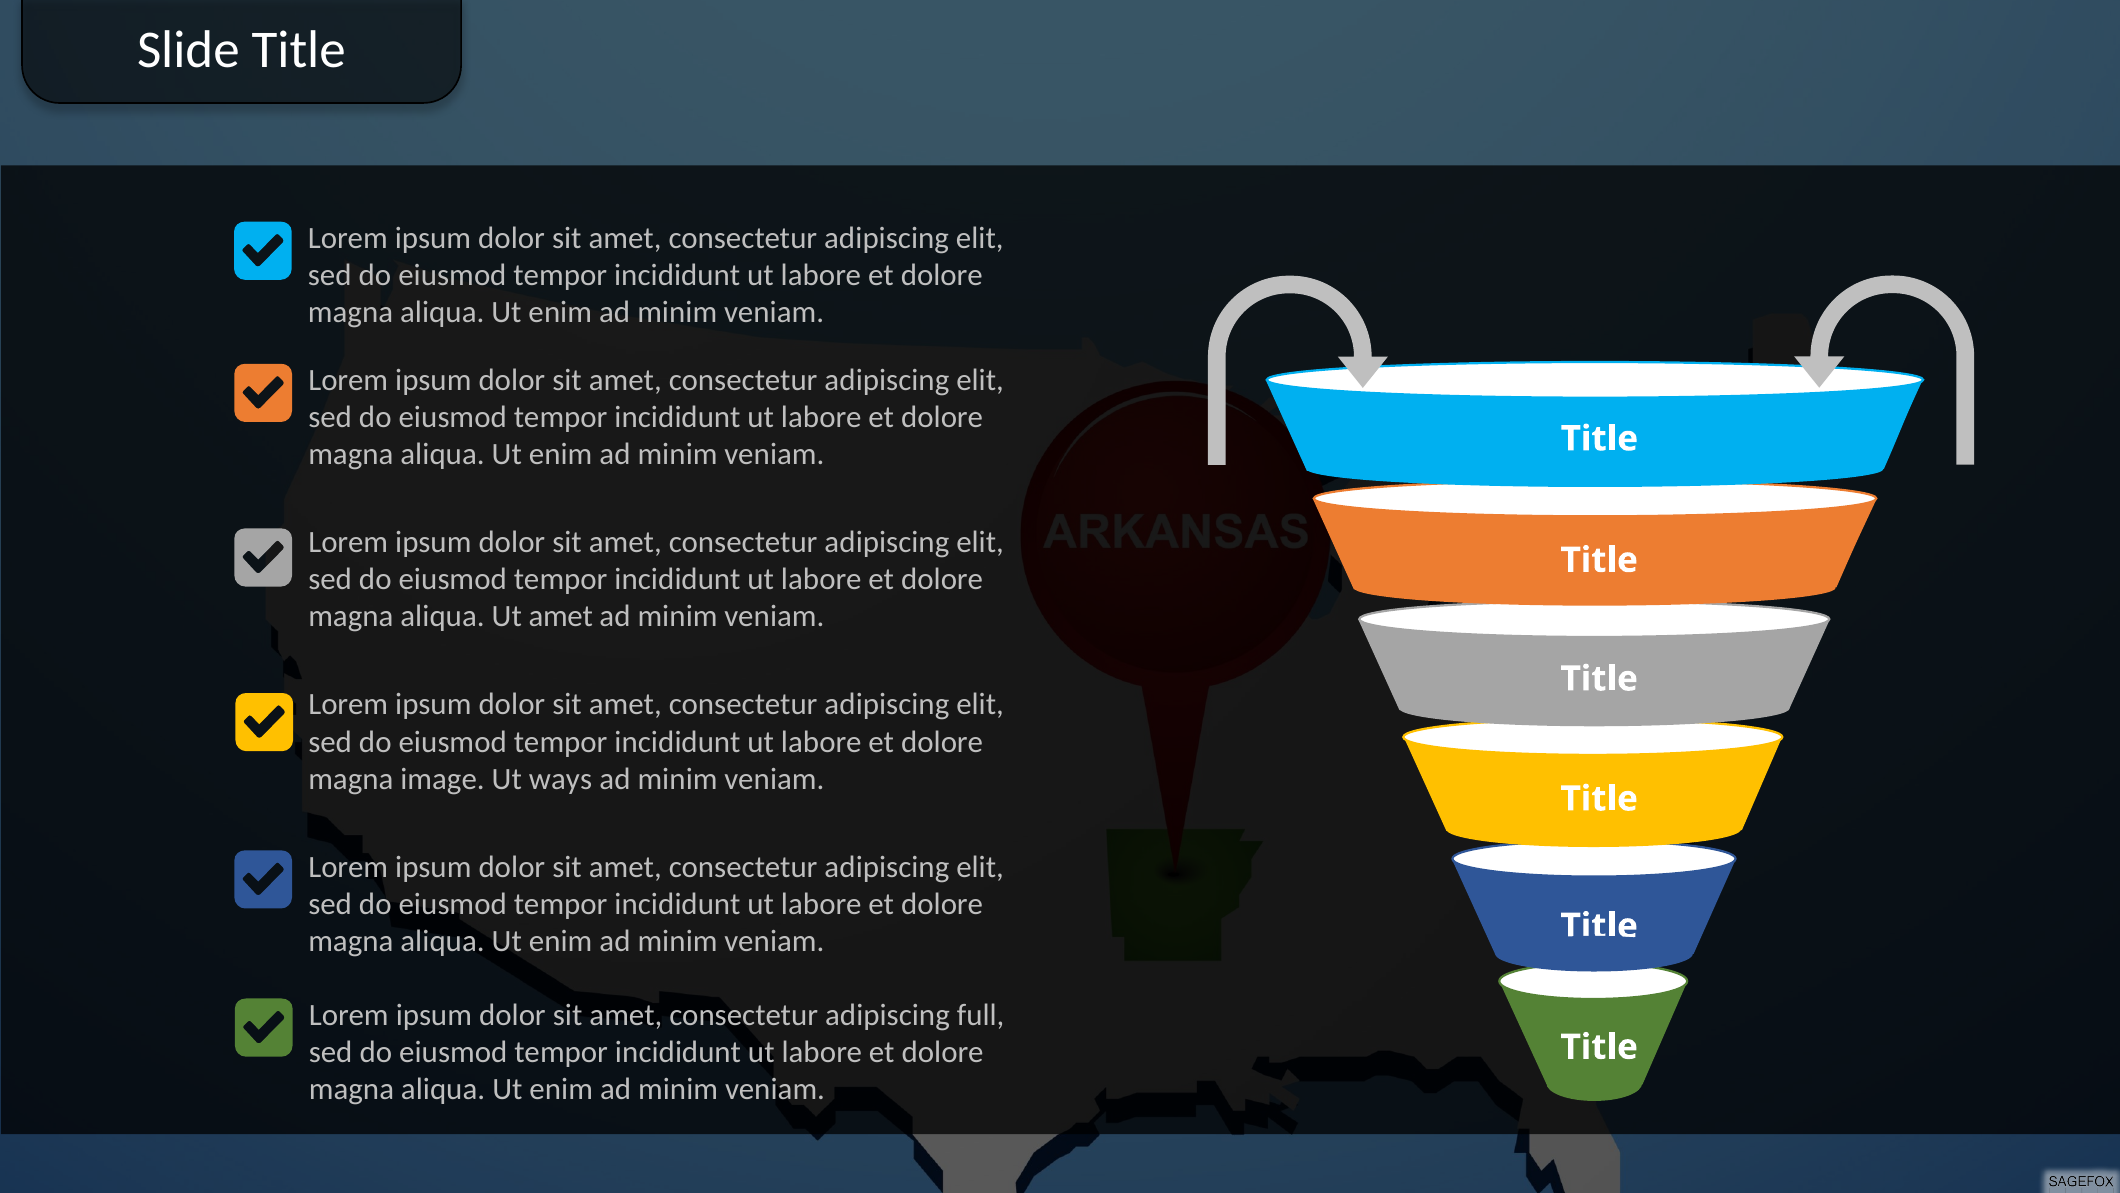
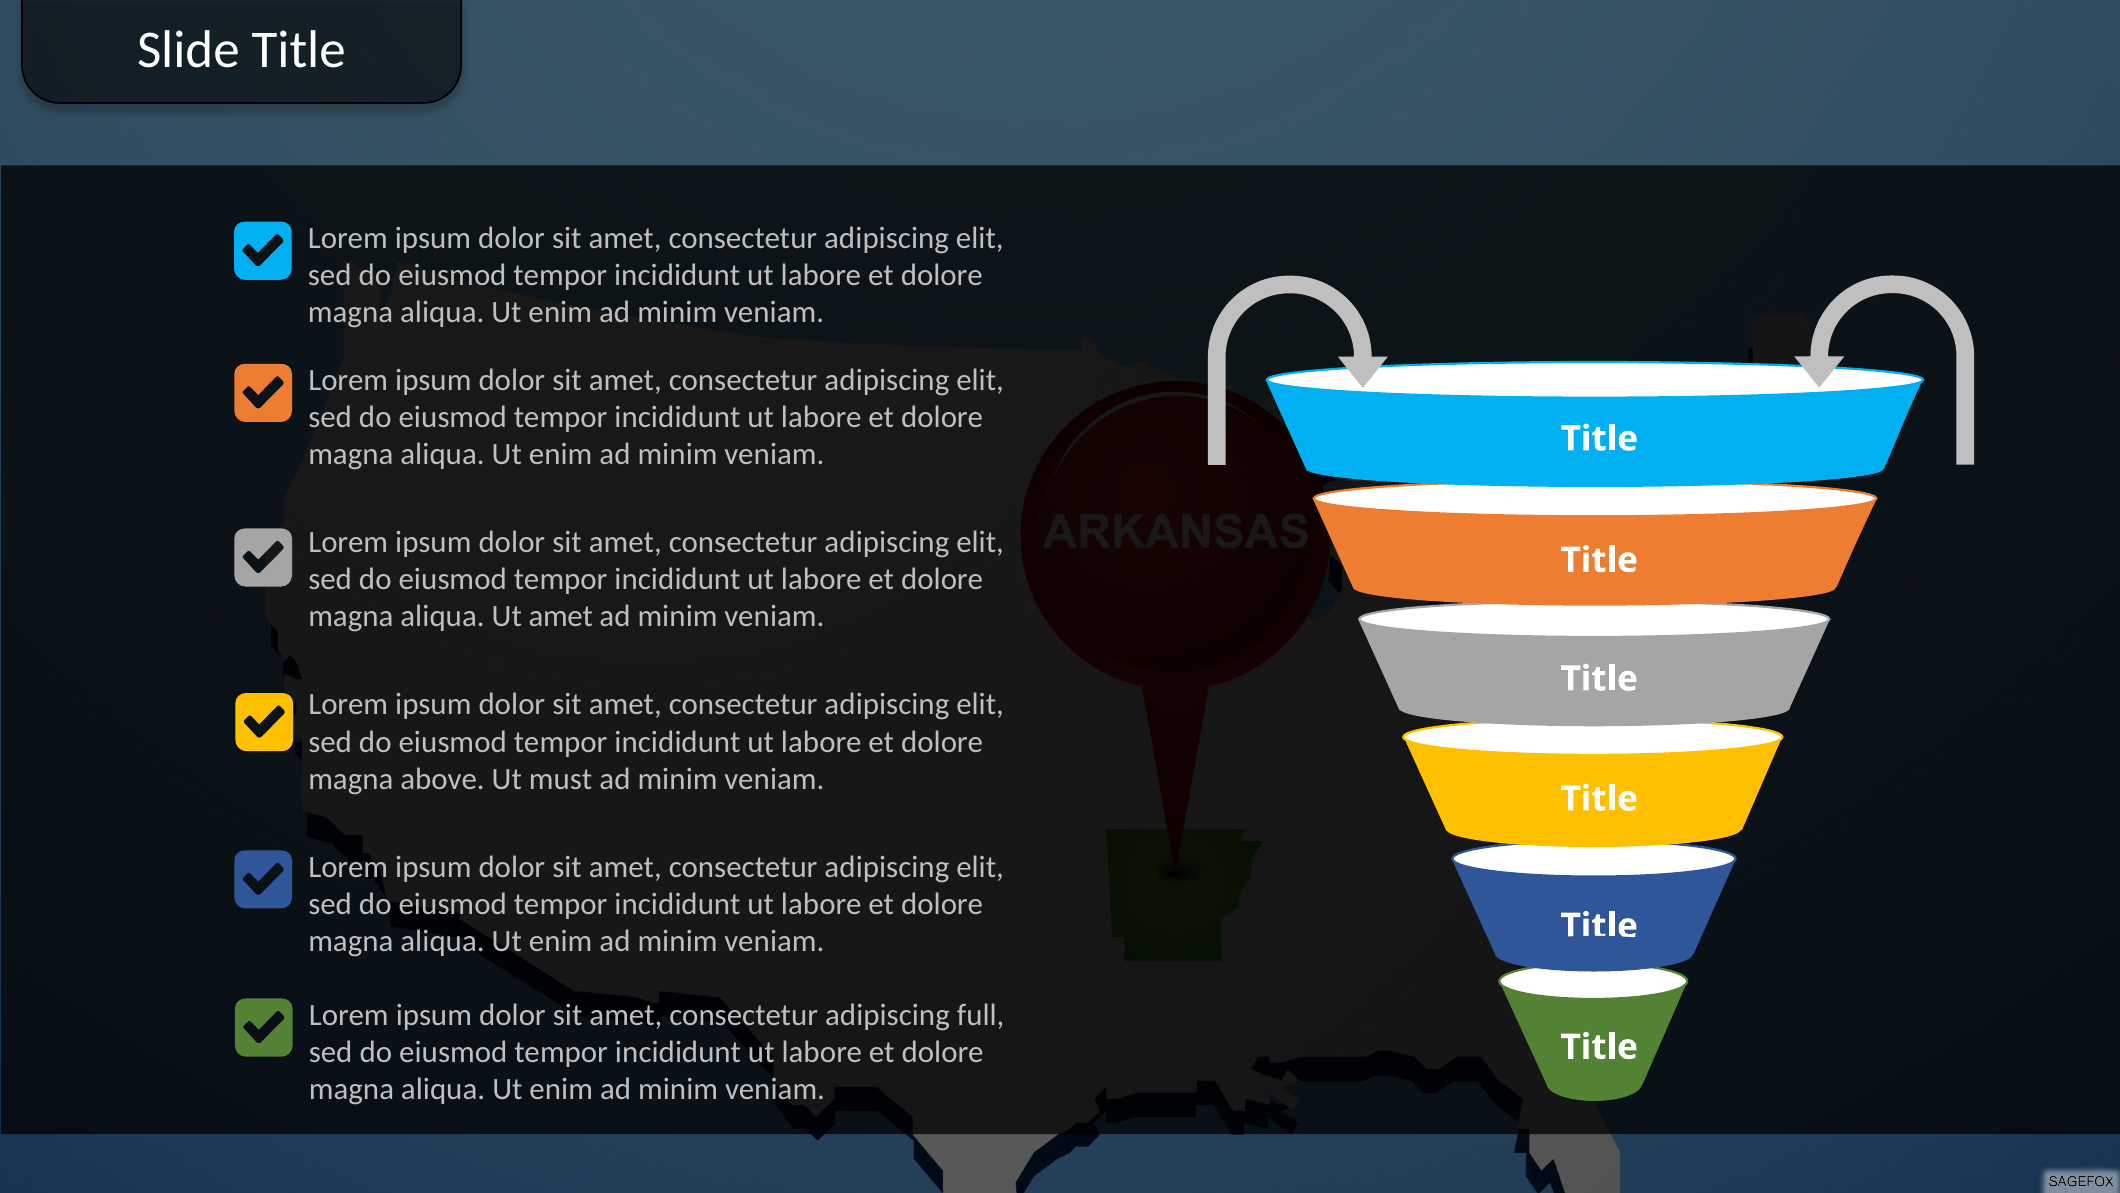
image: image -> above (443, 779)
ways: ways -> must (561, 779)
